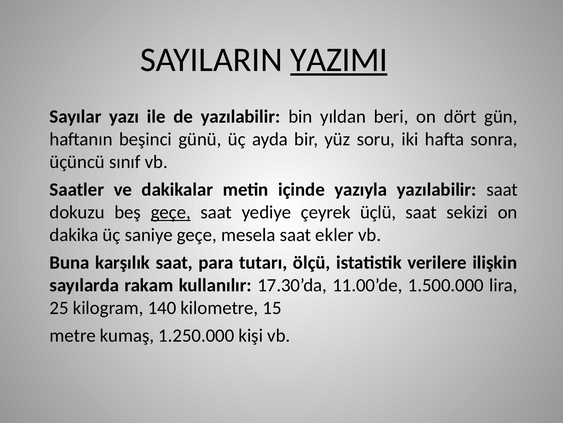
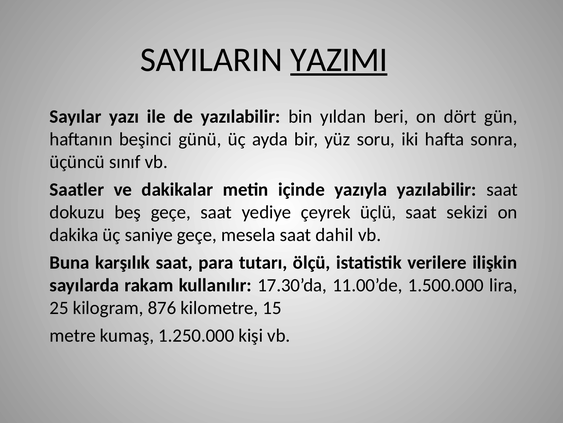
geçe underline: present -> none (171, 212)
ekler: ekler -> dahil (334, 234)
140: 140 -> 876 (162, 307)
